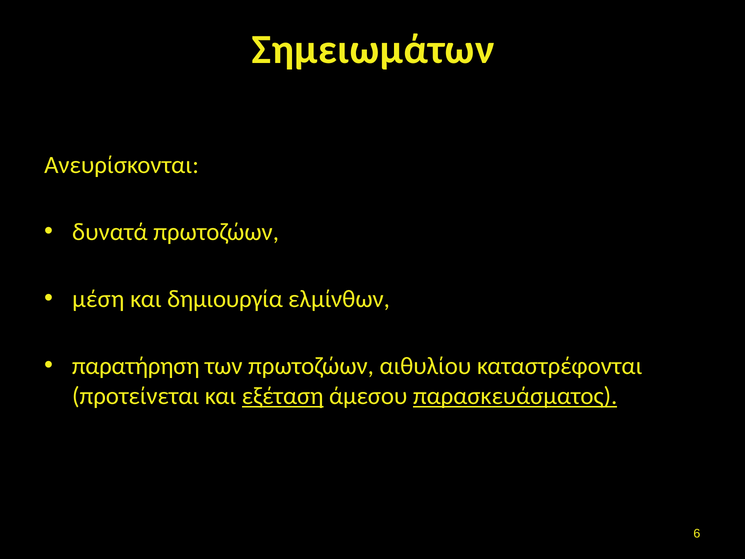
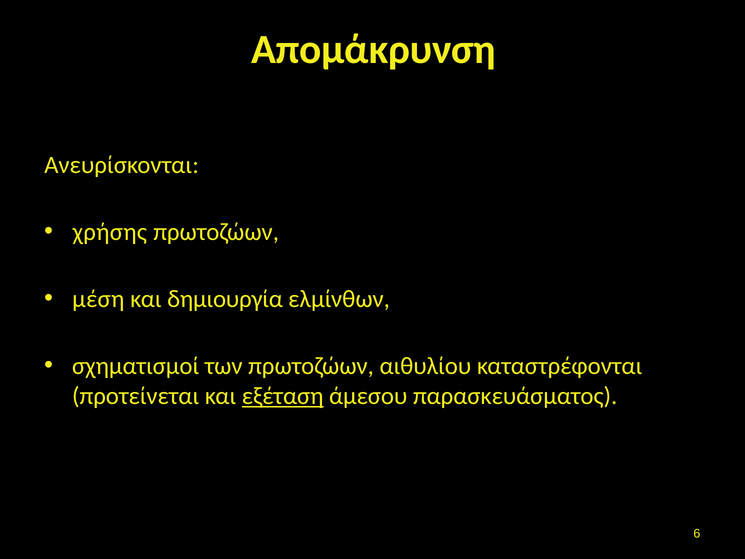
Σημειωμάτων: Σημειωμάτων -> Απομάκρυνση (373, 49)
δυνατά: δυνατά -> χρήσης (110, 232)
παρατήρηση: παρατήρηση -> σχηματισμοί (136, 366)
παρασκευάσματος underline: present -> none (515, 396)
